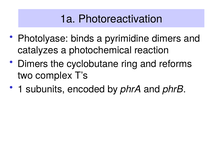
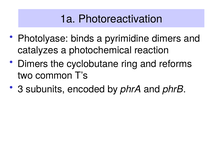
complex: complex -> common (54, 76)
1: 1 -> 3 (20, 89)
